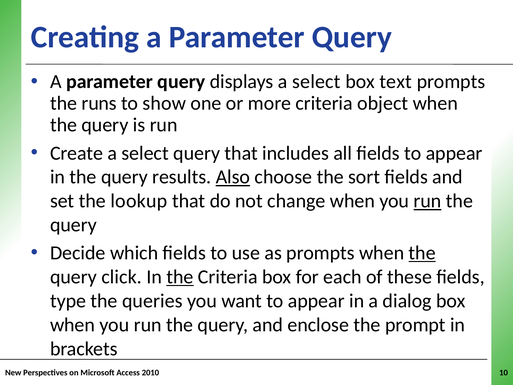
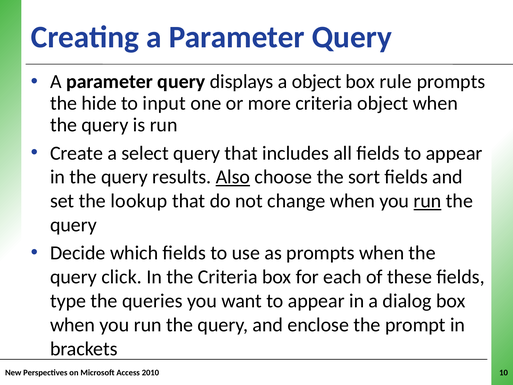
displays a select: select -> object (317, 82)
text: text -> rule (396, 82)
runs: runs -> hide (99, 103)
show: show -> input (164, 103)
the underline: present -> none (422, 253)
the underline: present -> none (180, 277)
